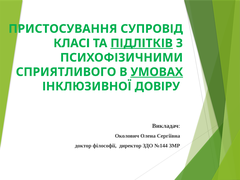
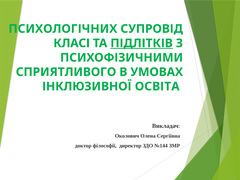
ПРИСТОСУВАННЯ: ПРИСТОСУВАННЯ -> ПСИХОЛОГІЧНИХ (63, 29)
УМОВАХ underline: present -> none (157, 72)
ДОВІРУ: ДОВІРУ -> ОСВІТА (157, 86)
